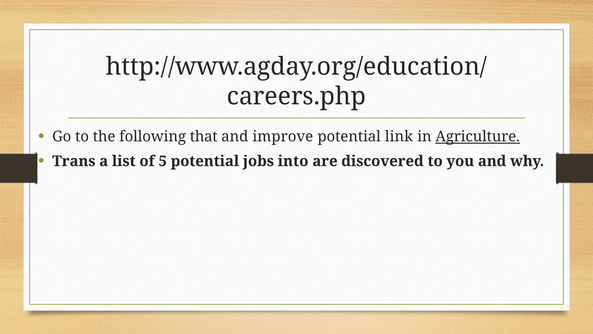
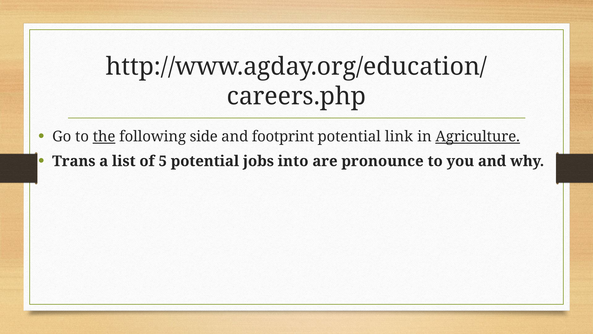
the underline: none -> present (104, 137)
that: that -> side (204, 137)
improve: improve -> footprint (283, 137)
discovered: discovered -> pronounce (382, 161)
